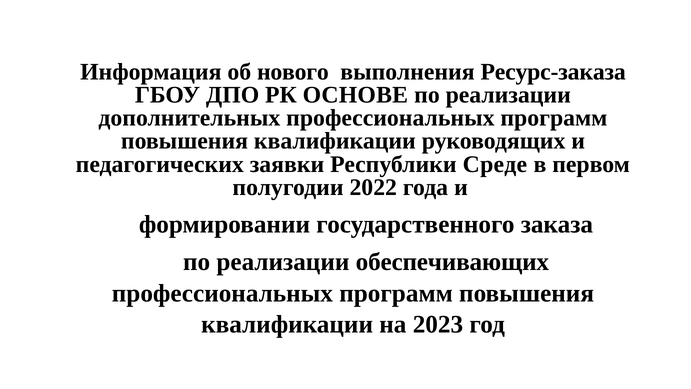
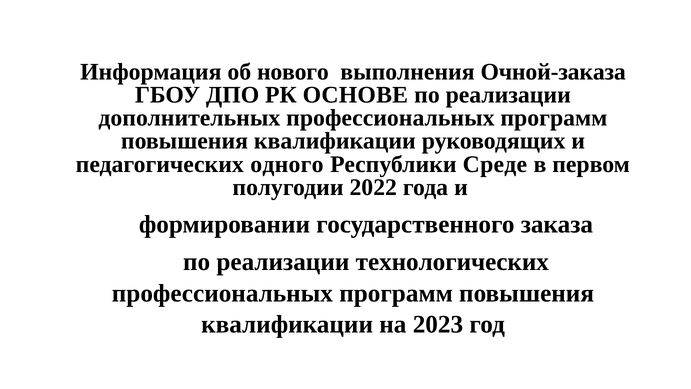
Ресурс-заказа: Ресурс-заказа -> Очной-заказа (553, 72)
заявки: заявки -> одного (287, 164)
обеспечивающих: обеспечивающих -> технологических (452, 262)
